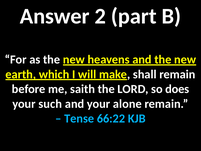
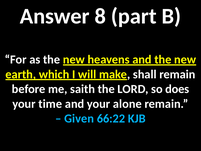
2: 2 -> 8 (100, 16)
such: such -> time (50, 104)
Tense: Tense -> Given (79, 118)
